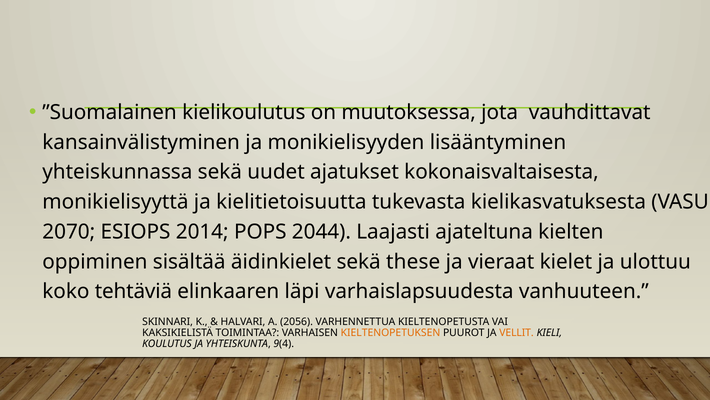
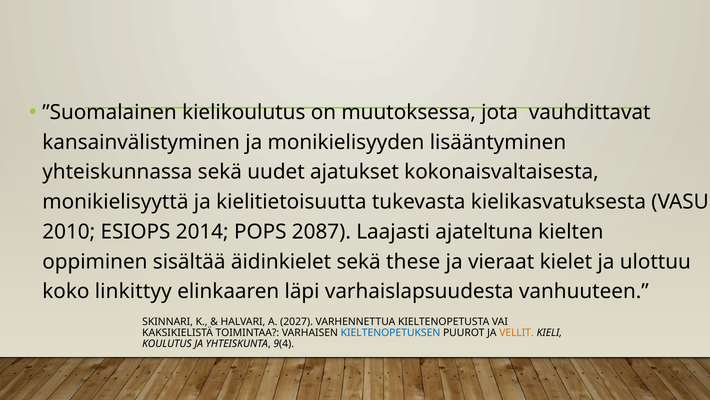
2070: 2070 -> 2010 (69, 232)
2044: 2044 -> 2087 (321, 232)
tehtäviä: tehtäviä -> linkittyy (133, 291)
2056: 2056 -> 2027 (297, 321)
KIELTENOPETUKSEN colour: orange -> blue (390, 332)
